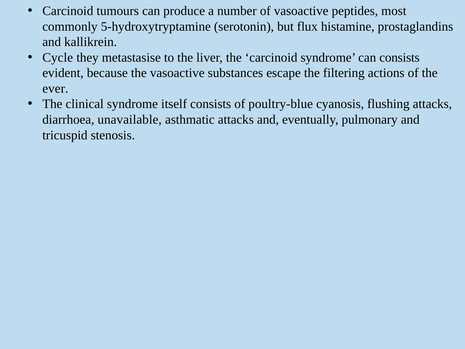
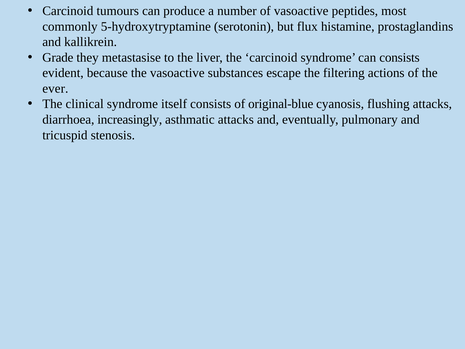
Cycle: Cycle -> Grade (58, 57)
poultry-blue: poultry-blue -> original-blue (281, 104)
unavailable: unavailable -> increasingly (130, 119)
